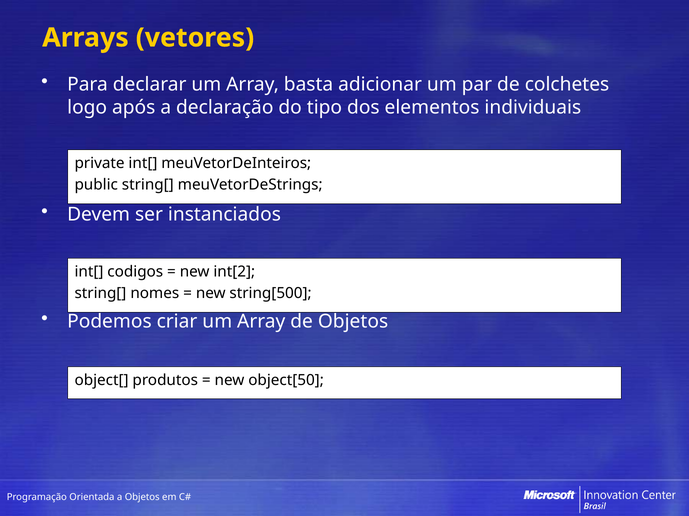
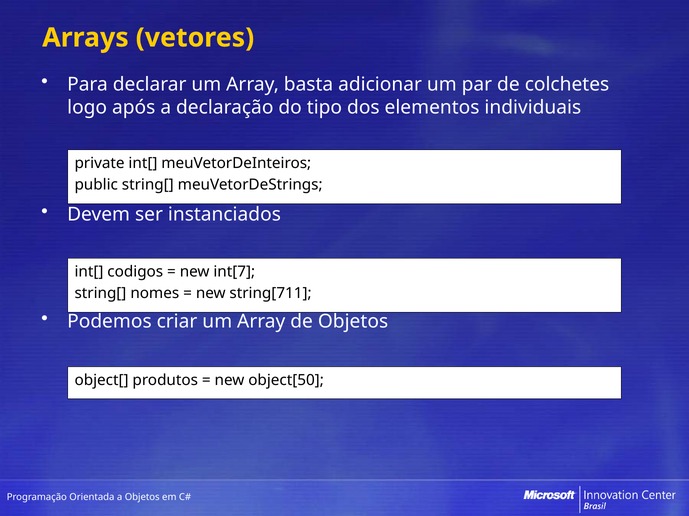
int[2: int[2 -> int[7 (234, 272)
string[500: string[500 -> string[711 (271, 293)
